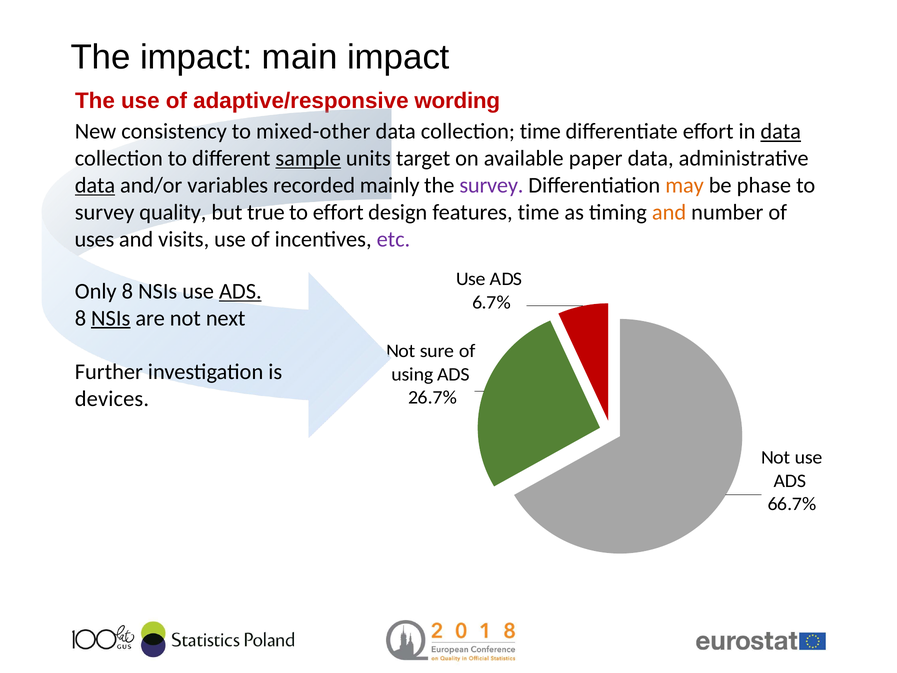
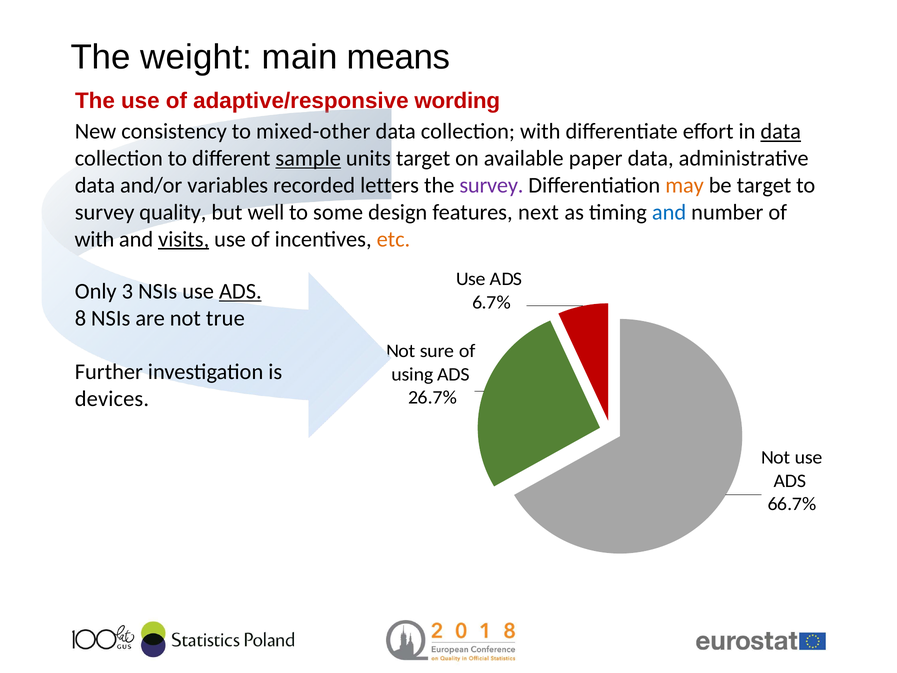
The impact: impact -> weight (196, 57)
main impact: impact -> means (399, 57)
collection time: time -> with (540, 131)
data underline: present -> none (95, 185)
mainly: mainly -> letters (390, 185)
be phase: phase -> target (764, 185)
true: true -> well (266, 212)
to effort: effort -> some (338, 212)
features time: time -> next (538, 212)
and colour: orange -> blue (669, 212)
uses: uses -> with (94, 239)
visits underline: none -> present (184, 239)
etc colour: purple -> orange (393, 239)
Only 8: 8 -> 3 (127, 291)
NSIs underline: present -> none (111, 318)
next: next -> true (225, 318)
